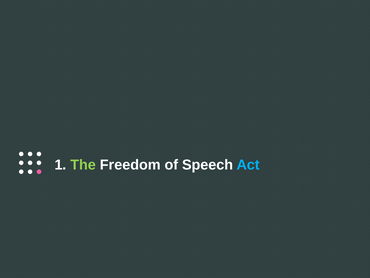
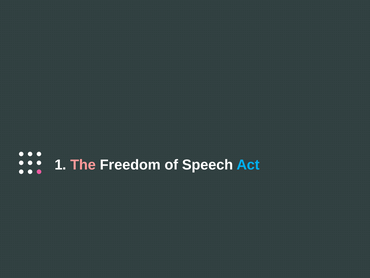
The colour: light green -> pink (83, 165)
